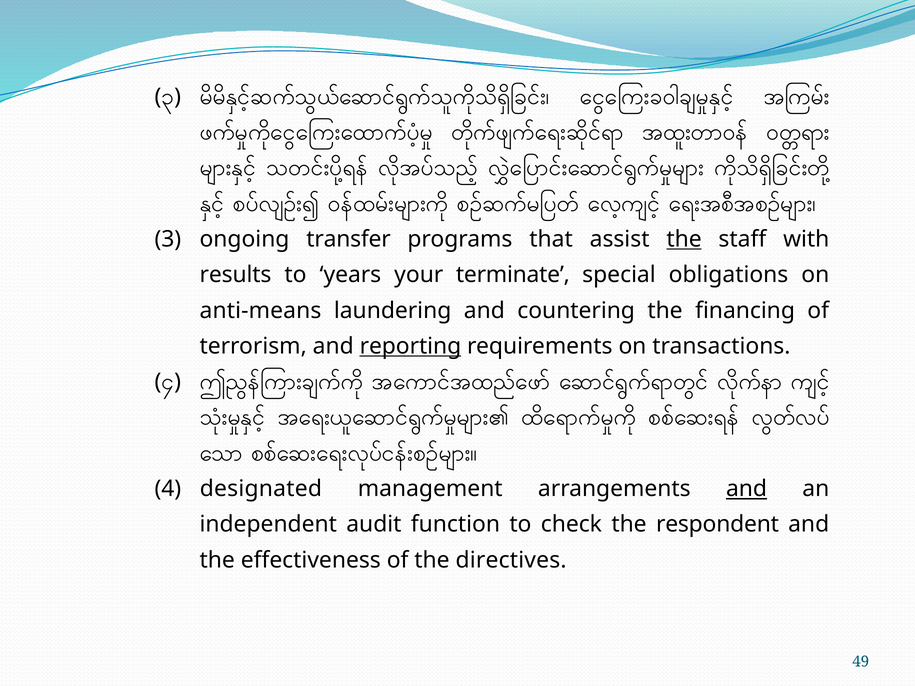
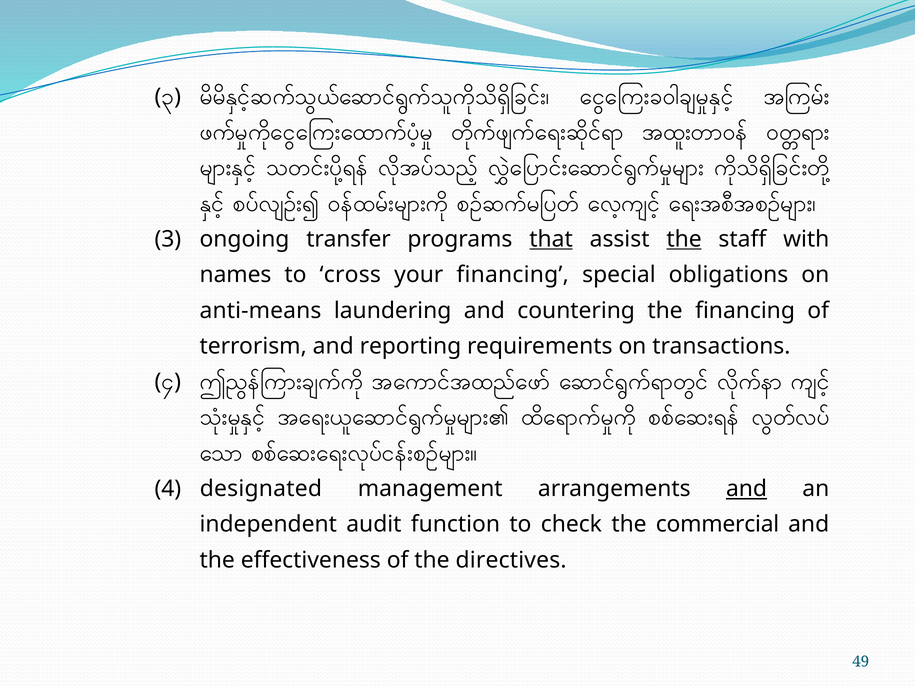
that underline: none -> present (551, 239)
results: results -> names (235, 275)
years: years -> cross (350, 275)
your terminate: terminate -> financing (513, 275)
reporting underline: present -> none (410, 346)
respondent: respondent -> commercial (718, 525)
